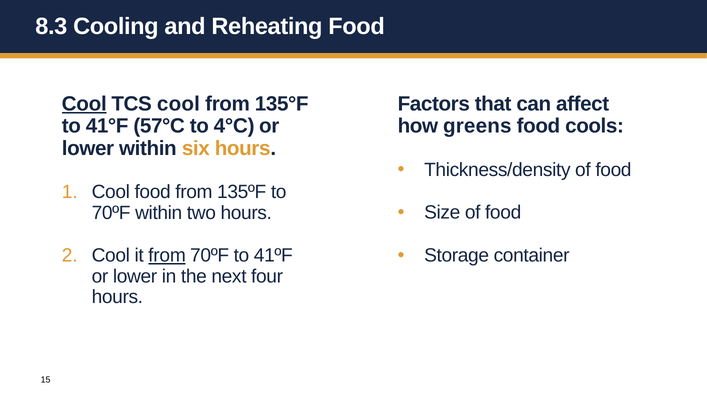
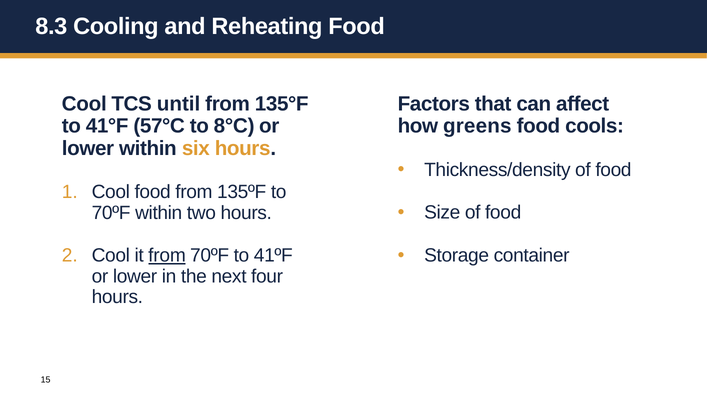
Cool underline: present -> none (84, 104)
TCS cool: cool -> until (179, 104)
4°C: 4°C -> 8°C (234, 126)
